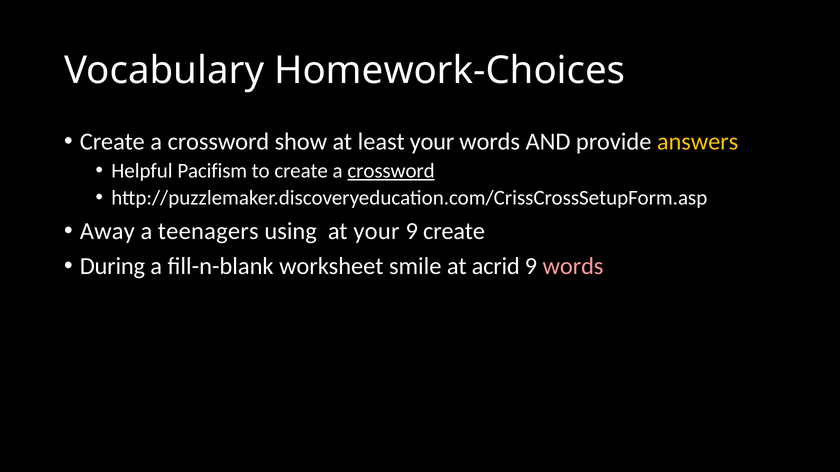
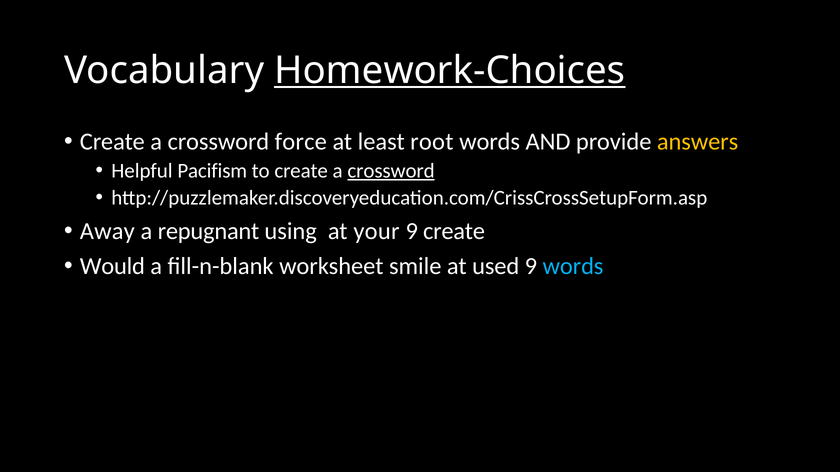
Homework-Choices underline: none -> present (450, 71)
show: show -> force (301, 142)
least your: your -> root (432, 142)
teenagers: teenagers -> repugnant (208, 231)
During: During -> Would (112, 267)
acrid: acrid -> used (496, 267)
words colour: pink -> light blue (573, 267)
